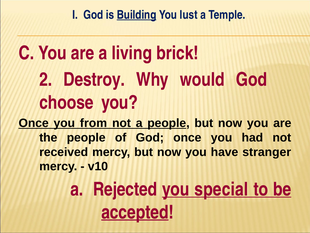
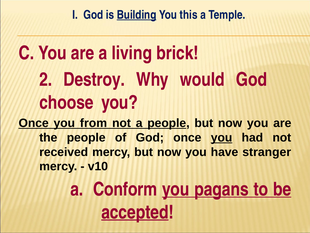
lust: lust -> this (189, 15)
you underline: none -> present (222, 137)
Rejected: Rejected -> Conform (125, 189)
special: special -> pagans (221, 189)
